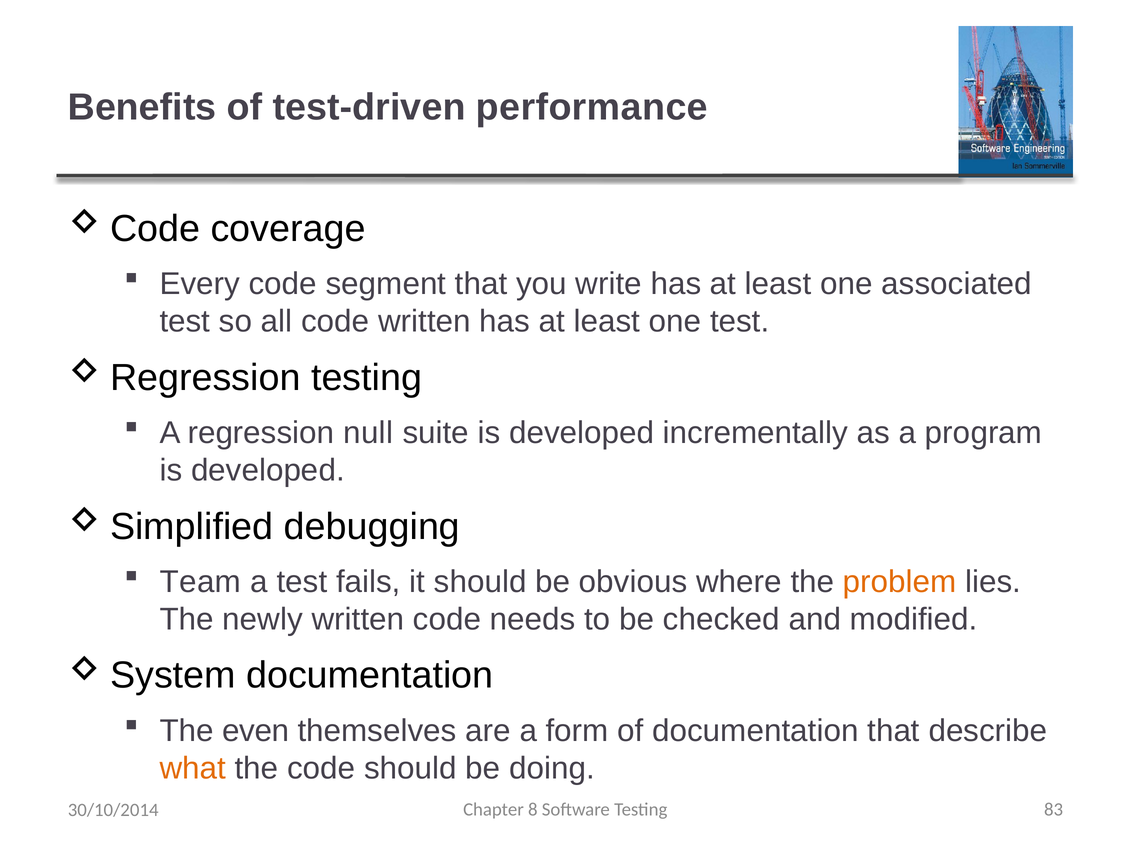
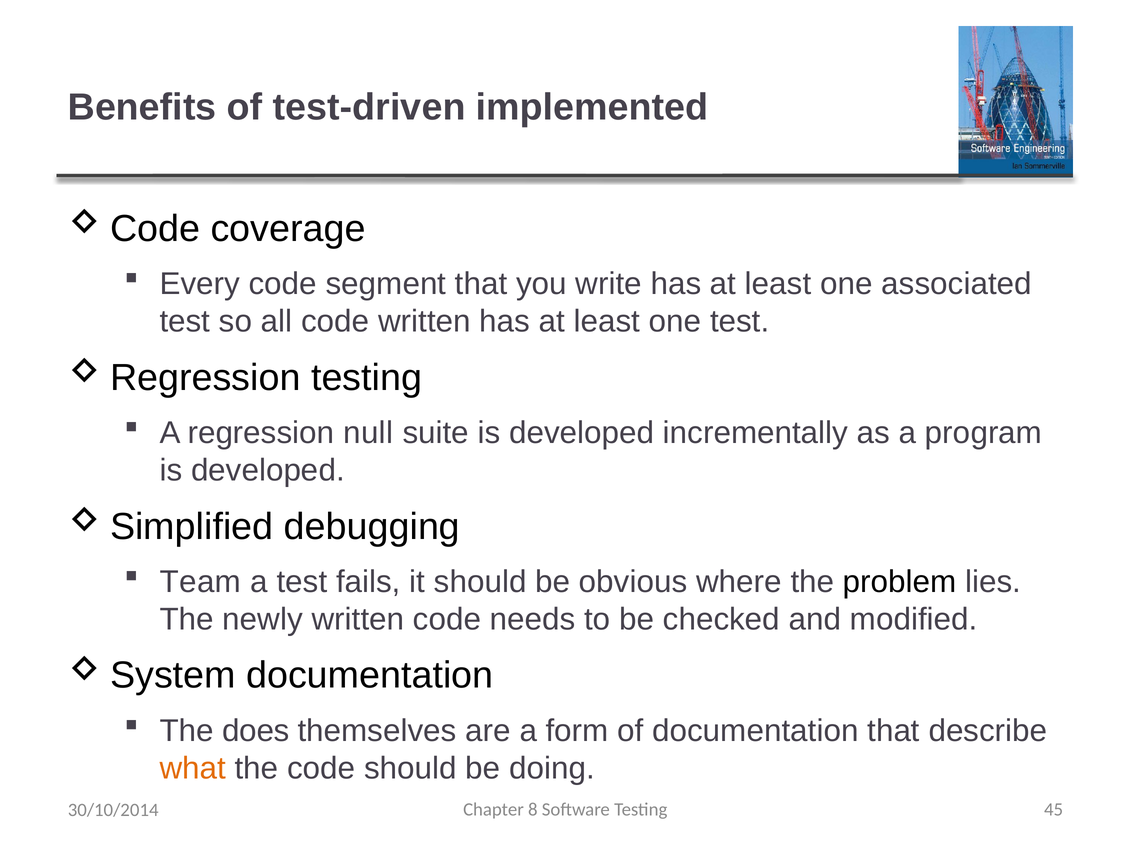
performance: performance -> implemented (592, 107)
problem colour: orange -> black (900, 582)
even: even -> does (256, 731)
83: 83 -> 45 (1054, 810)
